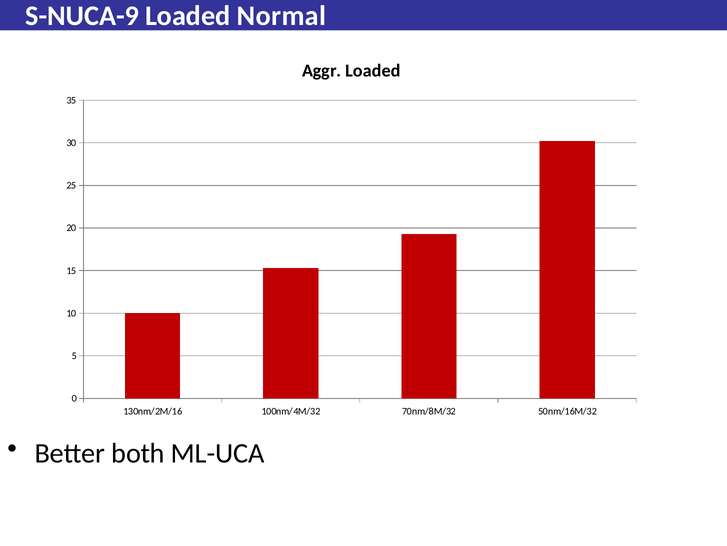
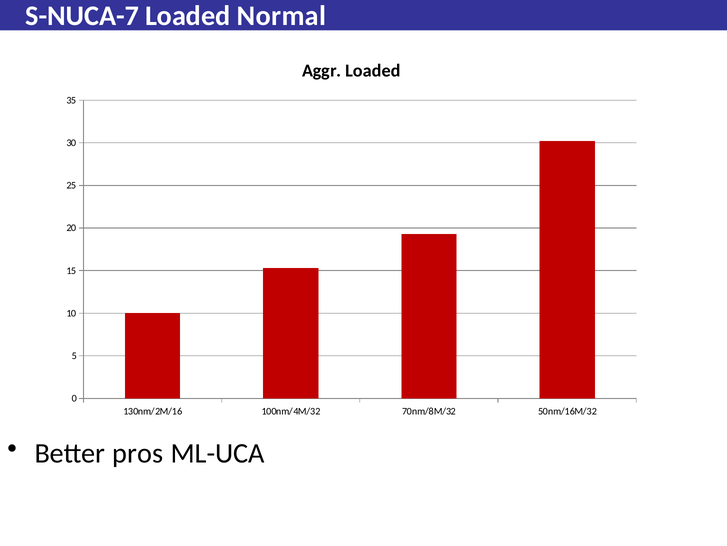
S-NUCA-9: S-NUCA-9 -> S-NUCA-7 (82, 16)
both: both -> pros (138, 453)
